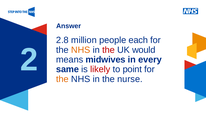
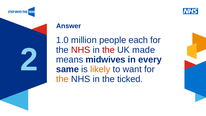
2.8: 2.8 -> 1.0 (62, 40)
NHS colour: orange -> red (81, 50)
would: would -> made (144, 50)
likely colour: red -> orange (100, 69)
point: point -> want (132, 69)
nurse: nurse -> ticked (130, 79)
